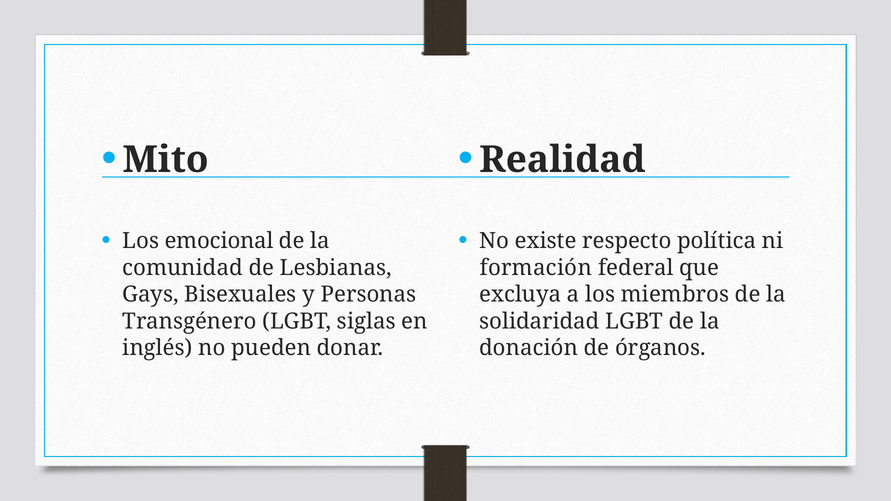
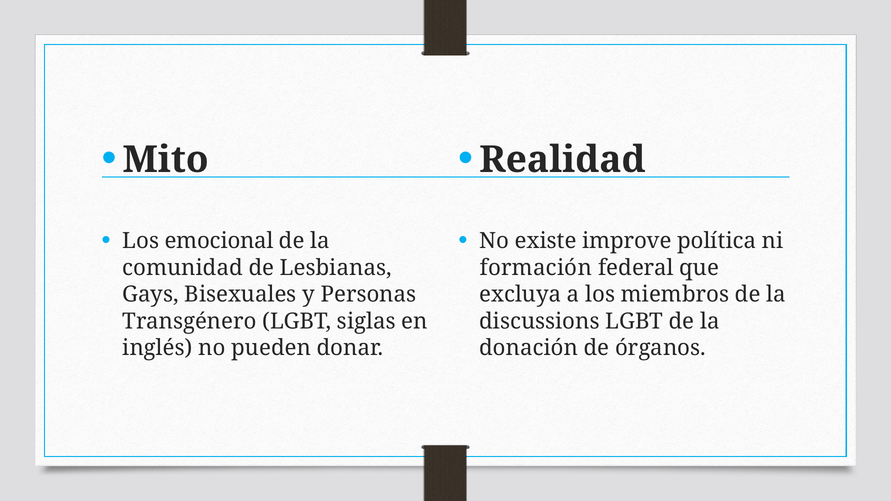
respecto: respecto -> improve (627, 241)
solidaridad: solidaridad -> discussions (539, 321)
